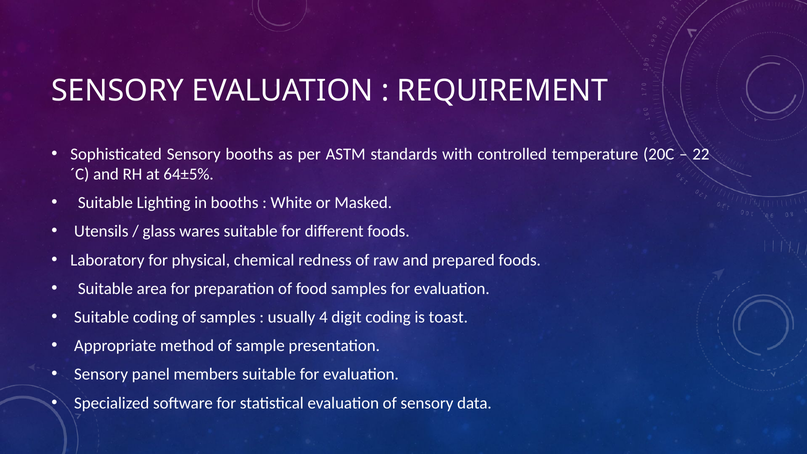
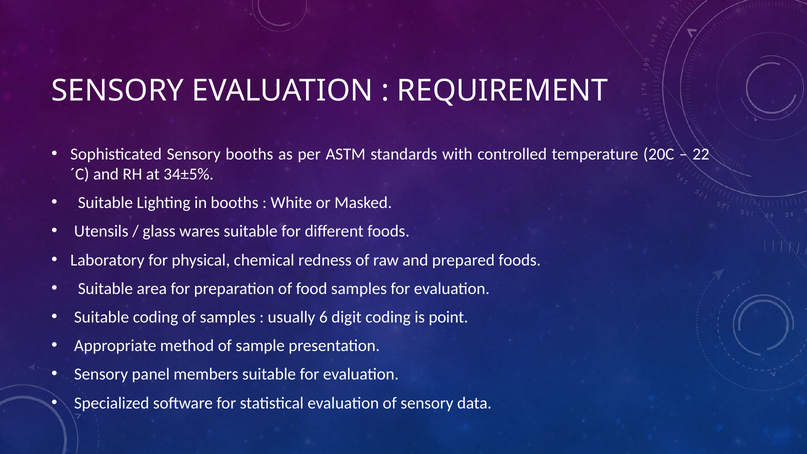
64±5%: 64±5% -> 34±5% (189, 174)
4: 4 -> 6 (323, 317)
toast: toast -> point (448, 317)
